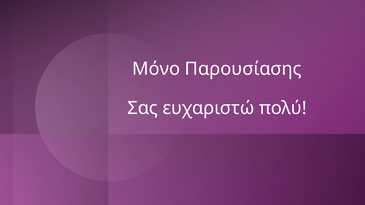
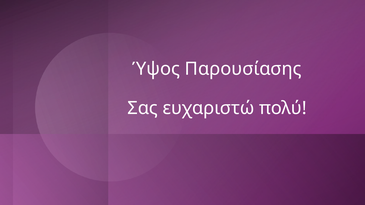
Μόνο: Μόνο -> Ύψος (156, 69)
